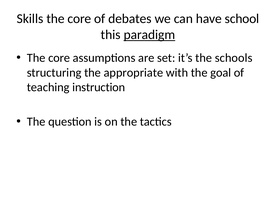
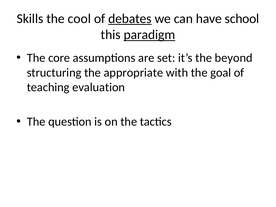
core: core -> cool (79, 19)
debates underline: none -> present (130, 19)
schools: schools -> beyond (234, 58)
instruction: instruction -> evaluation (99, 87)
